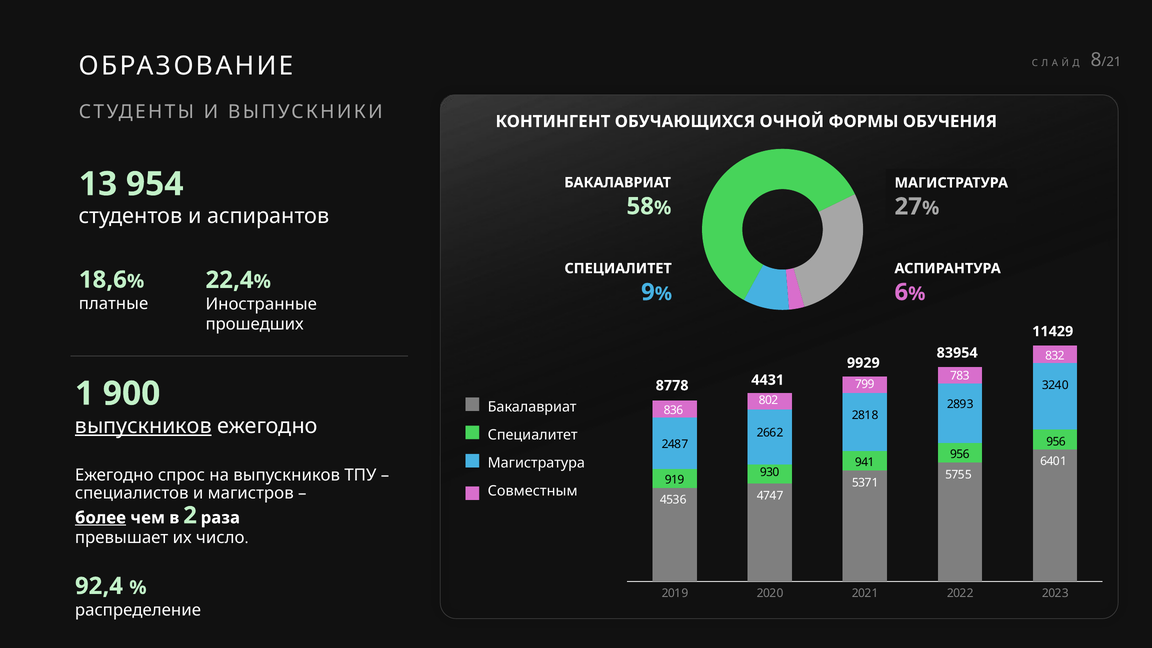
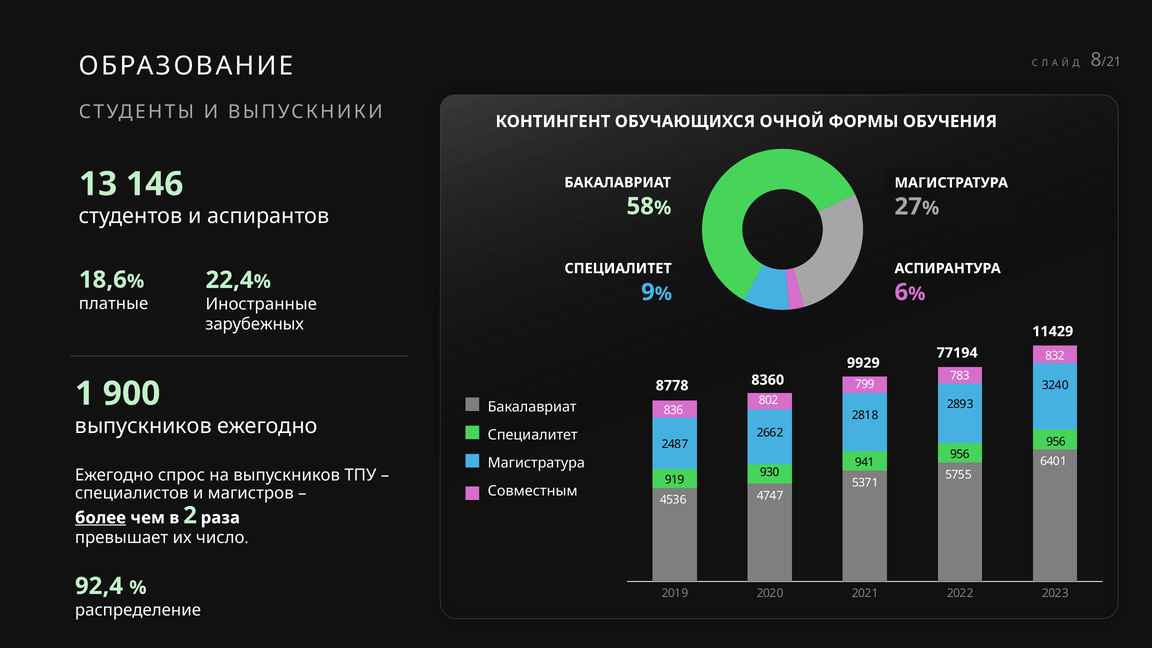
954: 954 -> 146 (155, 184)
прошедших: прошедших -> зарубежных (255, 324)
83954: 83954 -> 77194 (957, 353)
4431: 4431 -> 8360 (768, 380)
выпускников underline: present -> none (143, 426)
